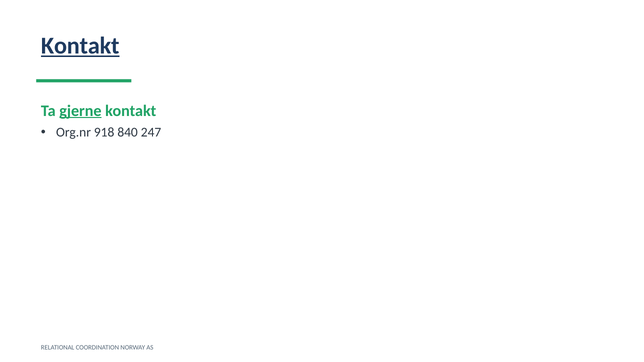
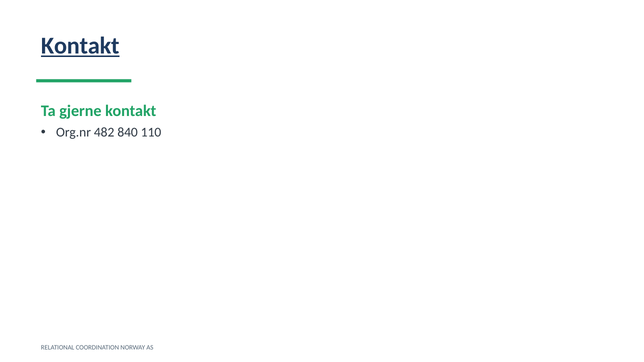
gjerne underline: present -> none (80, 111)
918: 918 -> 482 (104, 132)
247: 247 -> 110 (151, 132)
